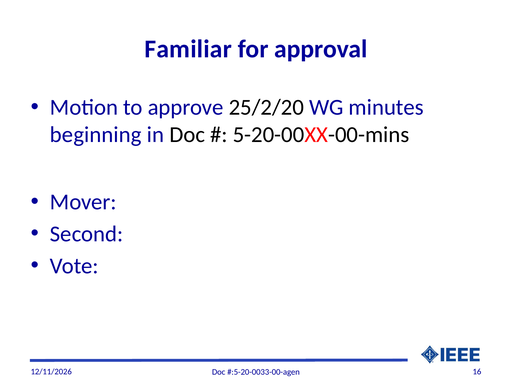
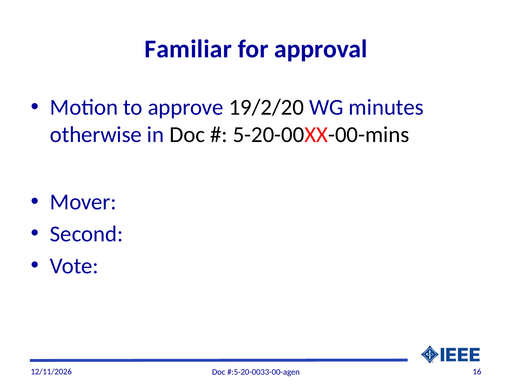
25/2/20: 25/2/20 -> 19/2/20 (266, 107)
beginning: beginning -> otherwise (96, 135)
